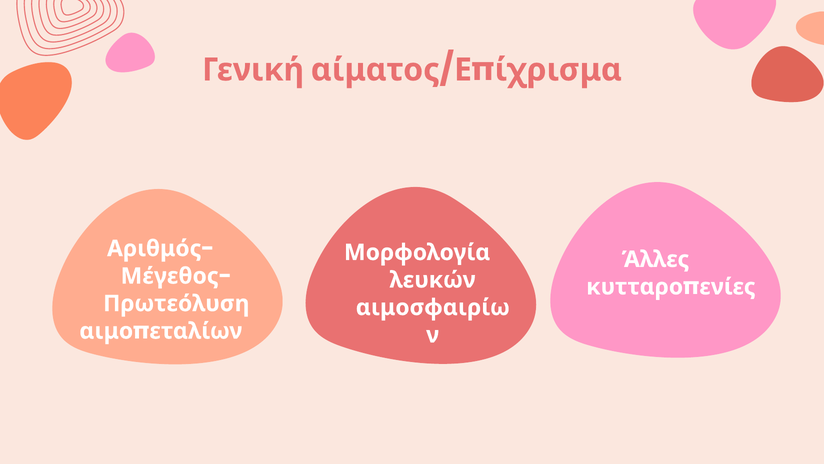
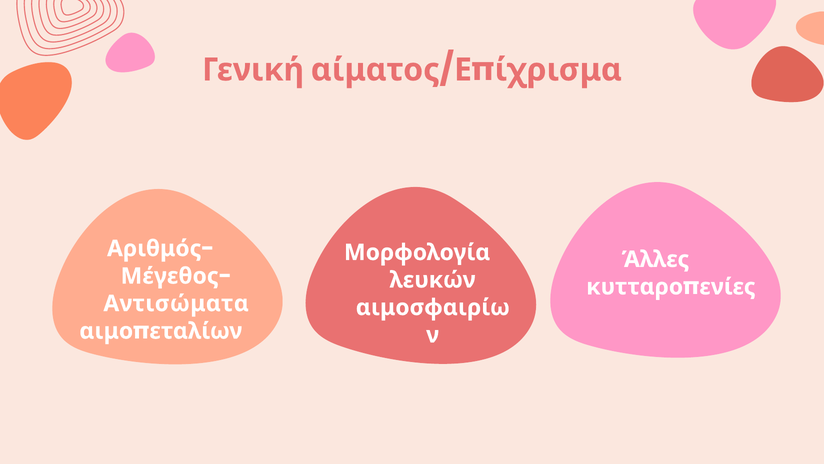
Πρωτεόλυση: Πρωτεόλυση -> Αντισώματα (176, 303)
